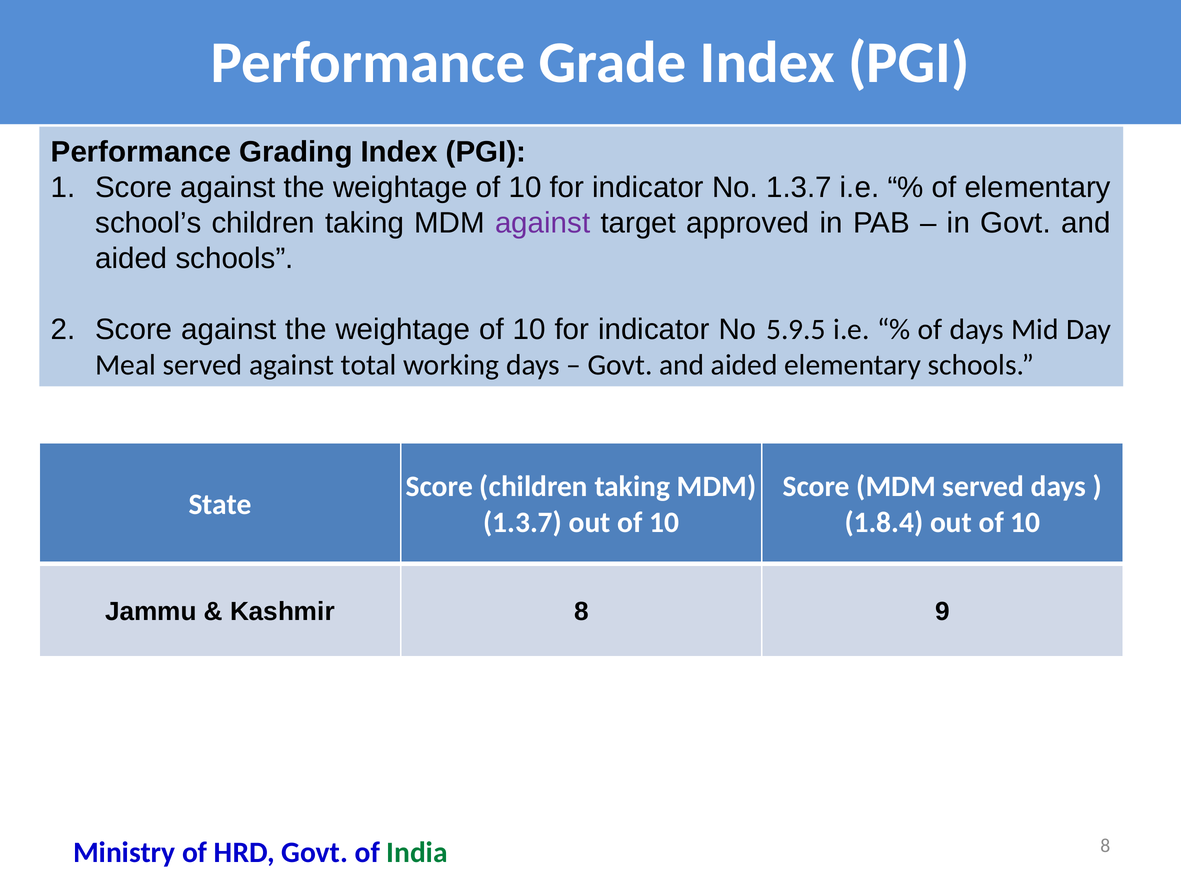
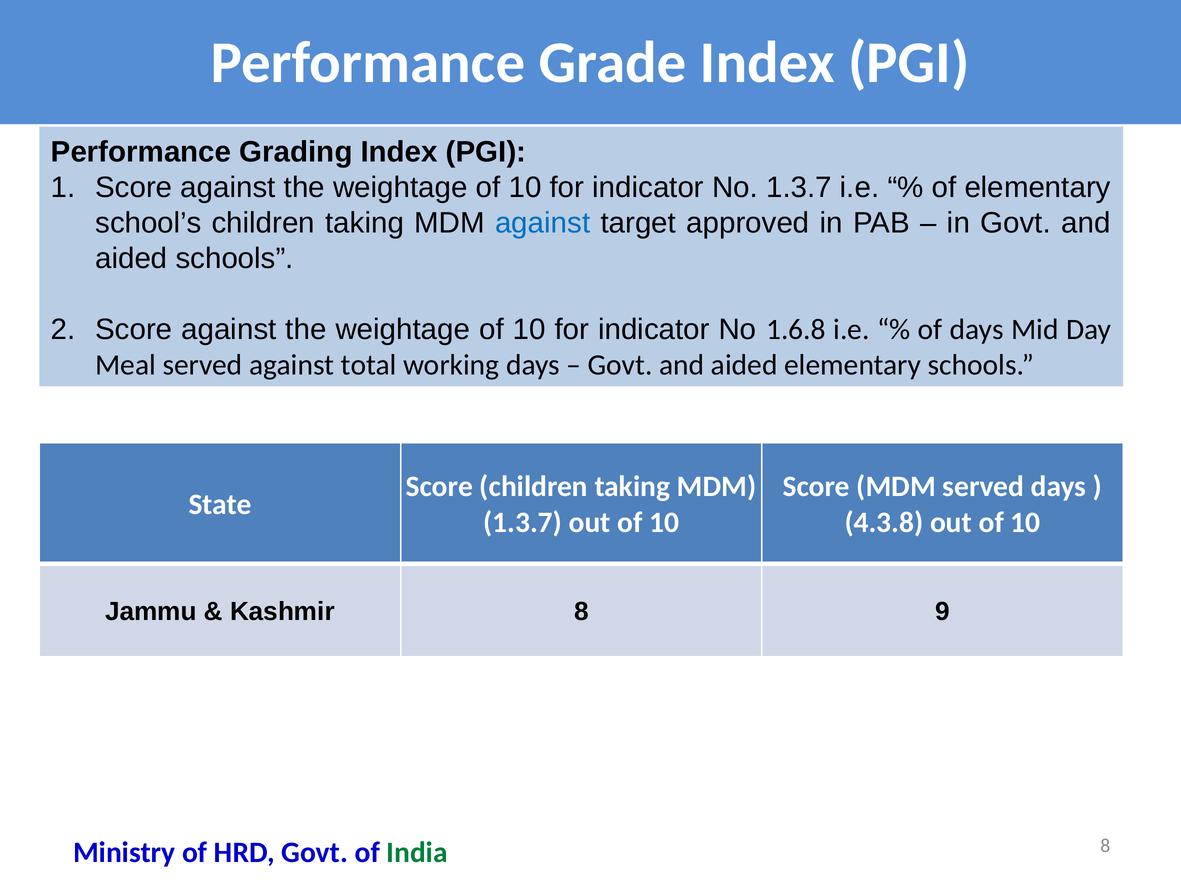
against colour: purple -> blue (543, 223)
5.9.5: 5.9.5 -> 1.6.8 (796, 329)
1.8.4: 1.8.4 -> 4.3.8 (884, 522)
